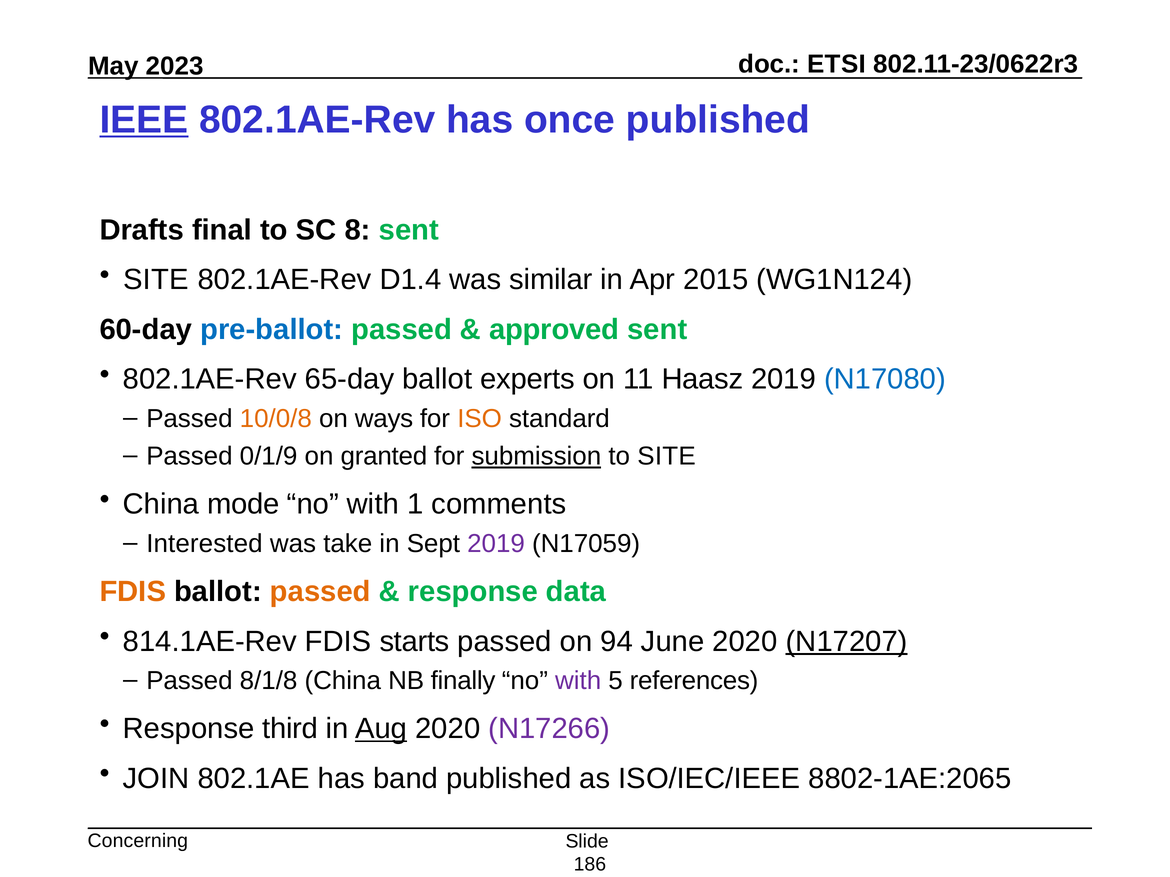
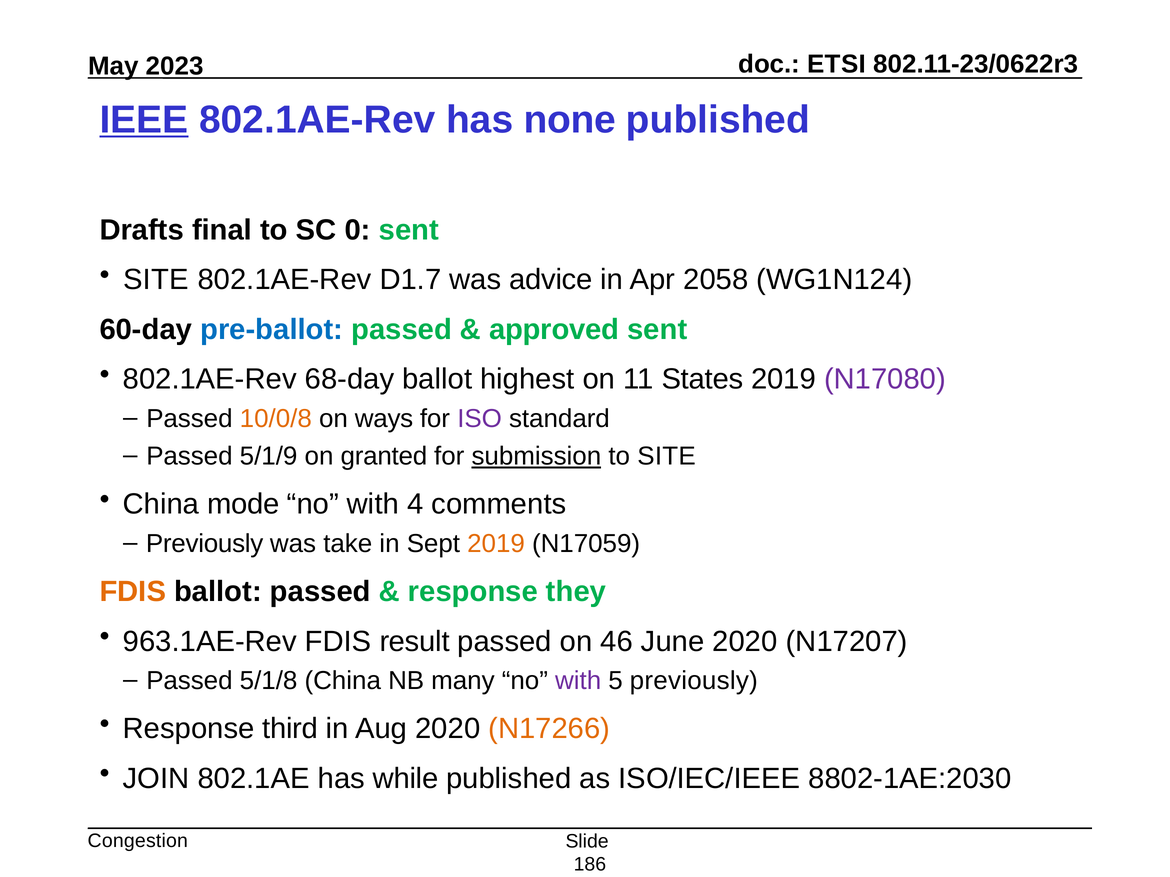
once: once -> none (570, 120)
8: 8 -> 0 (358, 230)
D1.4: D1.4 -> D1.7 (410, 280)
similar: similar -> advice (551, 280)
2015: 2015 -> 2058 (716, 280)
65-day: 65-day -> 68-day (349, 379)
experts: experts -> highest (527, 379)
Haasz: Haasz -> States (702, 379)
N17080 colour: blue -> purple (885, 379)
ISO colour: orange -> purple (480, 419)
0/1/9: 0/1/9 -> 5/1/9 (269, 457)
1: 1 -> 4 (415, 505)
Interested: Interested -> Previously (205, 544)
2019 colour: purple -> orange (496, 544)
passed colour: orange -> black (320, 592)
data: data -> they (576, 592)
814.1AE-Rev: 814.1AE-Rev -> 963.1AE-Rev (210, 642)
starts: starts -> result (415, 642)
94: 94 -> 46 (617, 642)
N17207 underline: present -> none (847, 642)
8/1/8: 8/1/8 -> 5/1/8 (269, 681)
finally: finally -> many (463, 681)
5 references: references -> previously (694, 681)
Aug underline: present -> none (381, 729)
N17266 colour: purple -> orange (549, 729)
band: band -> while (406, 779)
8802-1AE:2065: 8802-1AE:2065 -> 8802-1AE:2030 (910, 779)
Concerning: Concerning -> Congestion (138, 842)
